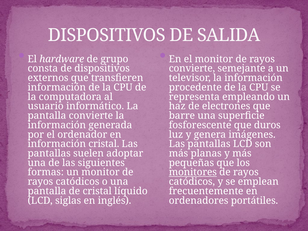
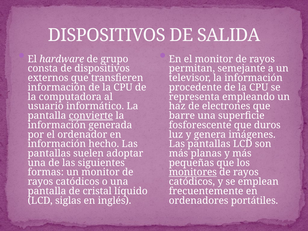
convierte: convierte -> permitan (192, 68)
convierte underline: none -> present (91, 116)
información cristal: cristal -> hecho (104, 144)
